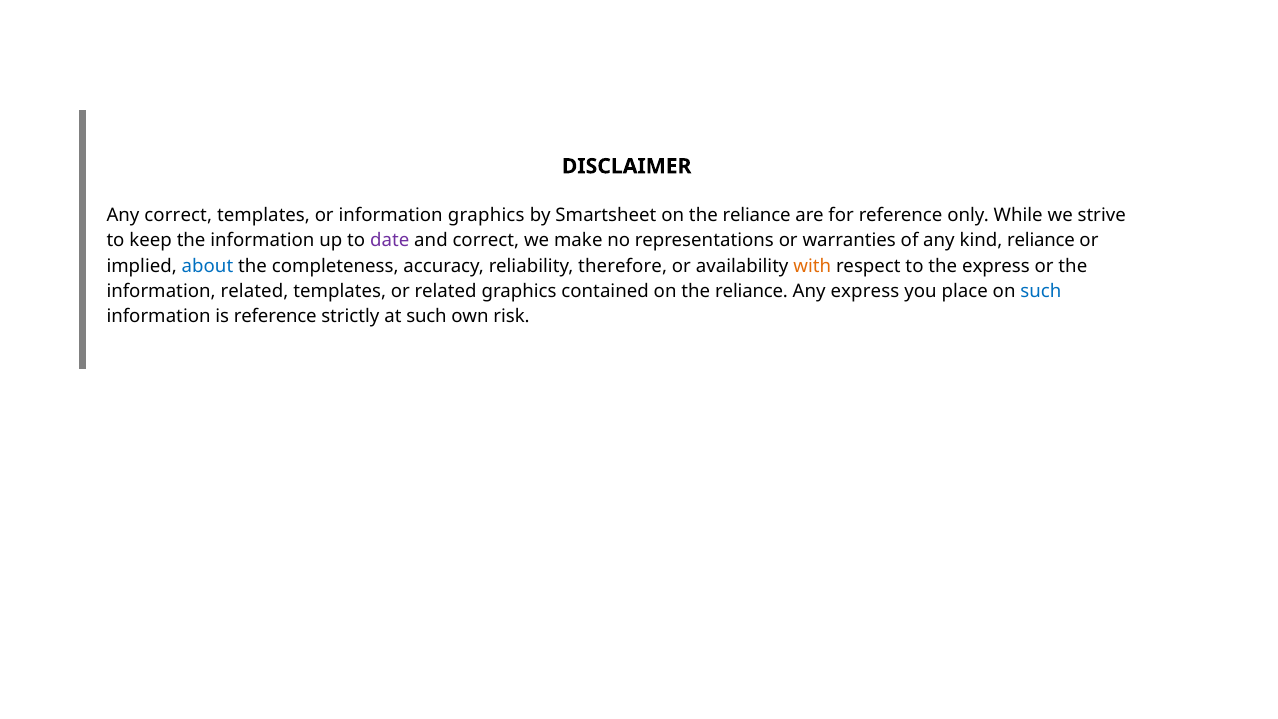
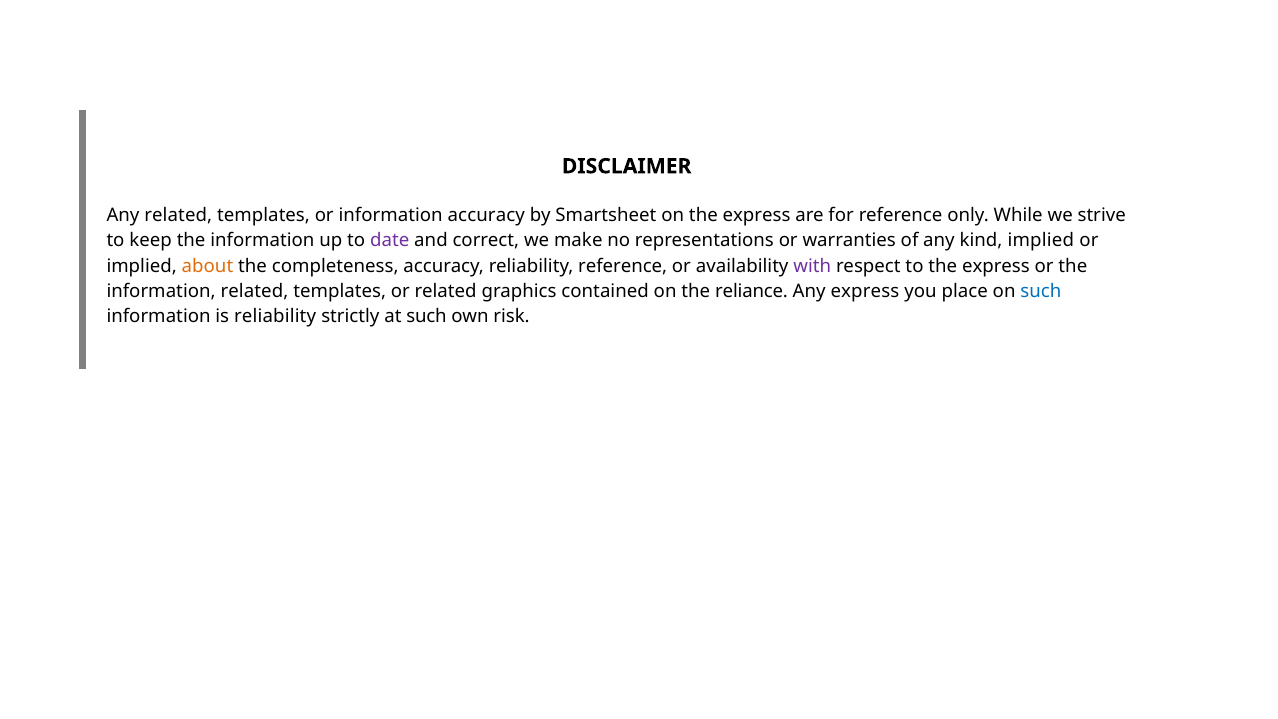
Any correct: correct -> related (178, 215)
information graphics: graphics -> accuracy (486, 215)
Smartsheet on the reliance: reliance -> express (757, 215)
kind reliance: reliance -> implied (1041, 240)
about colour: blue -> orange (207, 266)
reliability therefore: therefore -> reference (623, 266)
with colour: orange -> purple (812, 266)
is reference: reference -> reliability (275, 317)
